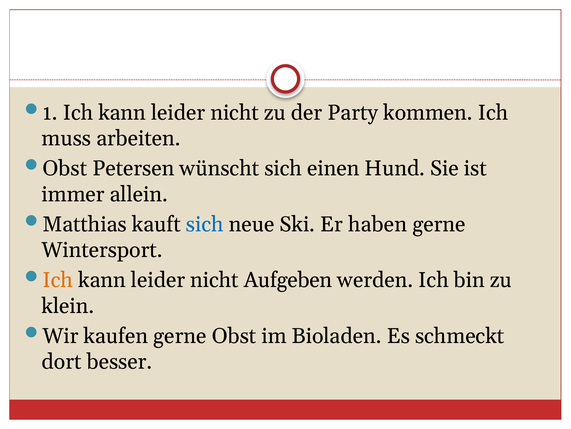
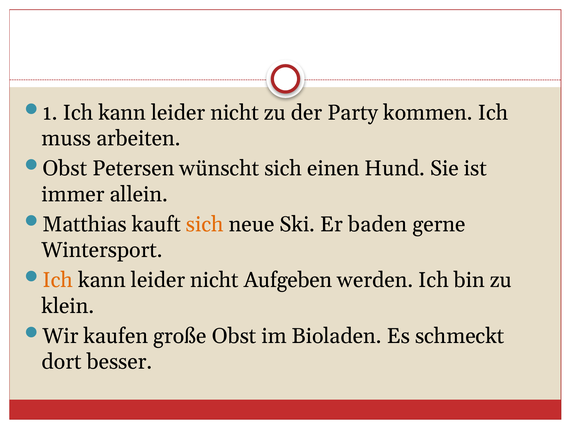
sich colour: blue -> orange (205, 224)
haben: haben -> baden (378, 224)
kaufen gerne: gerne -> große (180, 335)
